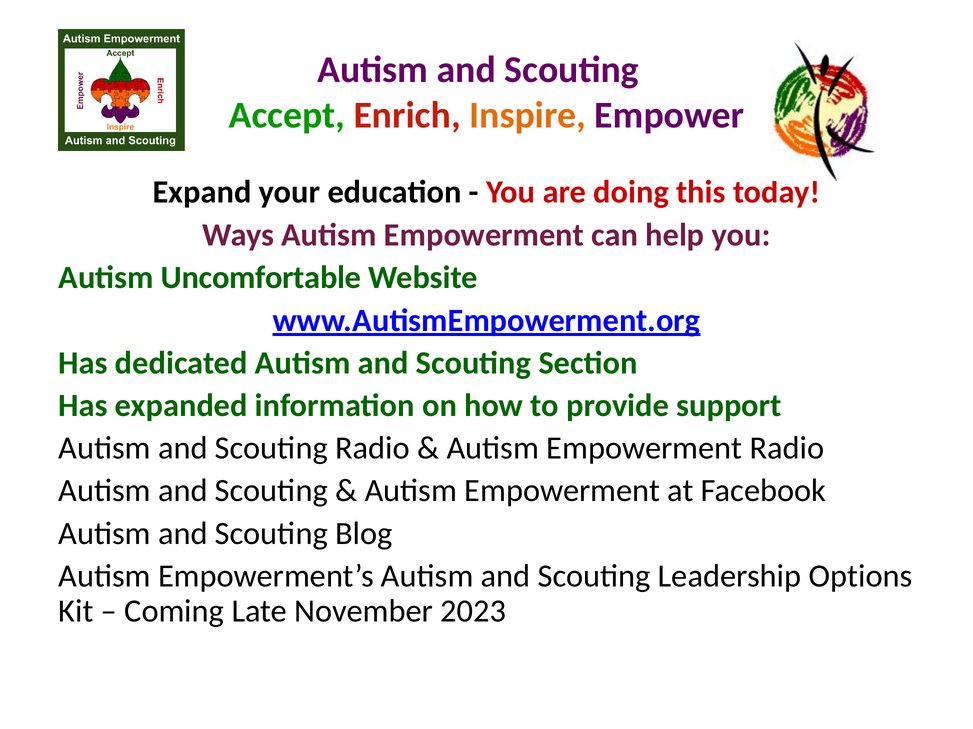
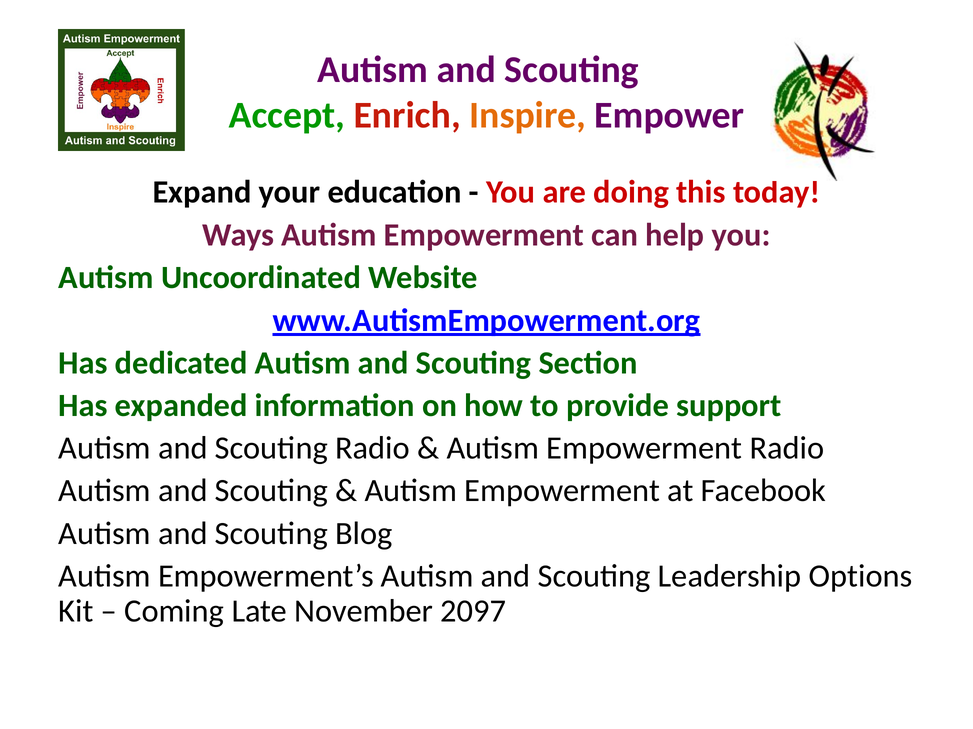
Uncomfortable: Uncomfortable -> Uncoordinated (261, 278)
2023: 2023 -> 2097 (473, 611)
